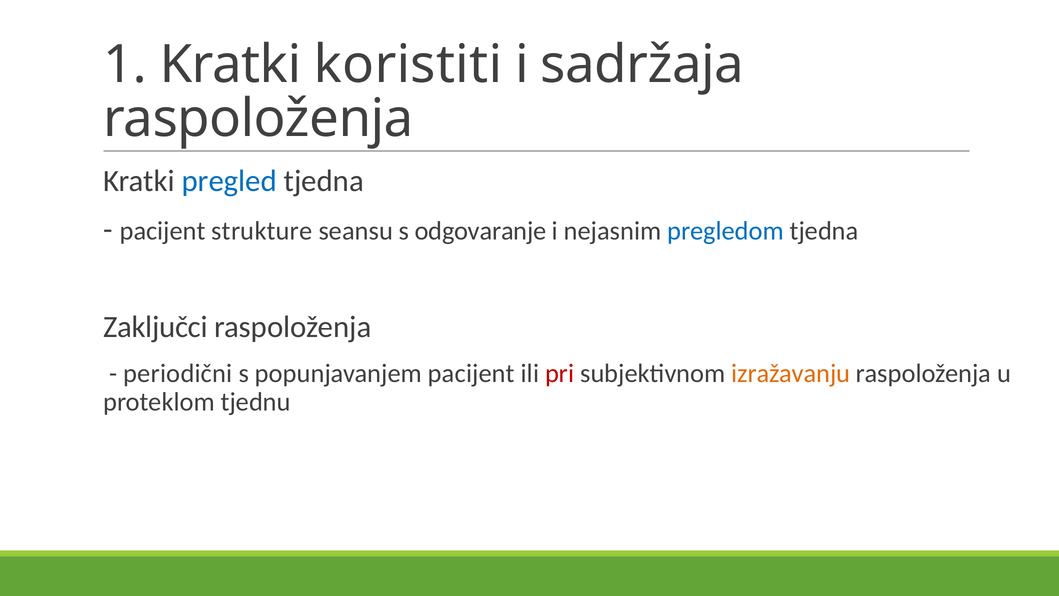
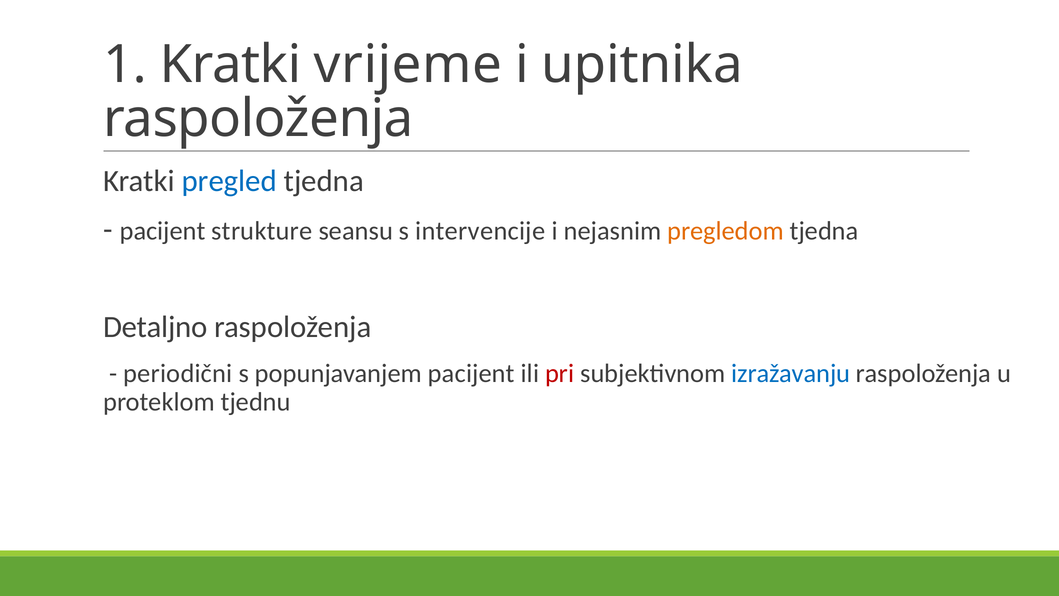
koristiti: koristiti -> vrijeme (408, 65)
sadržaja: sadržaja -> upitnika (642, 65)
odgovaranje: odgovaranje -> intervencije (480, 231)
pregledom colour: blue -> orange (726, 231)
Zaključci: Zaključci -> Detaljno (155, 327)
izražavanju colour: orange -> blue (791, 373)
